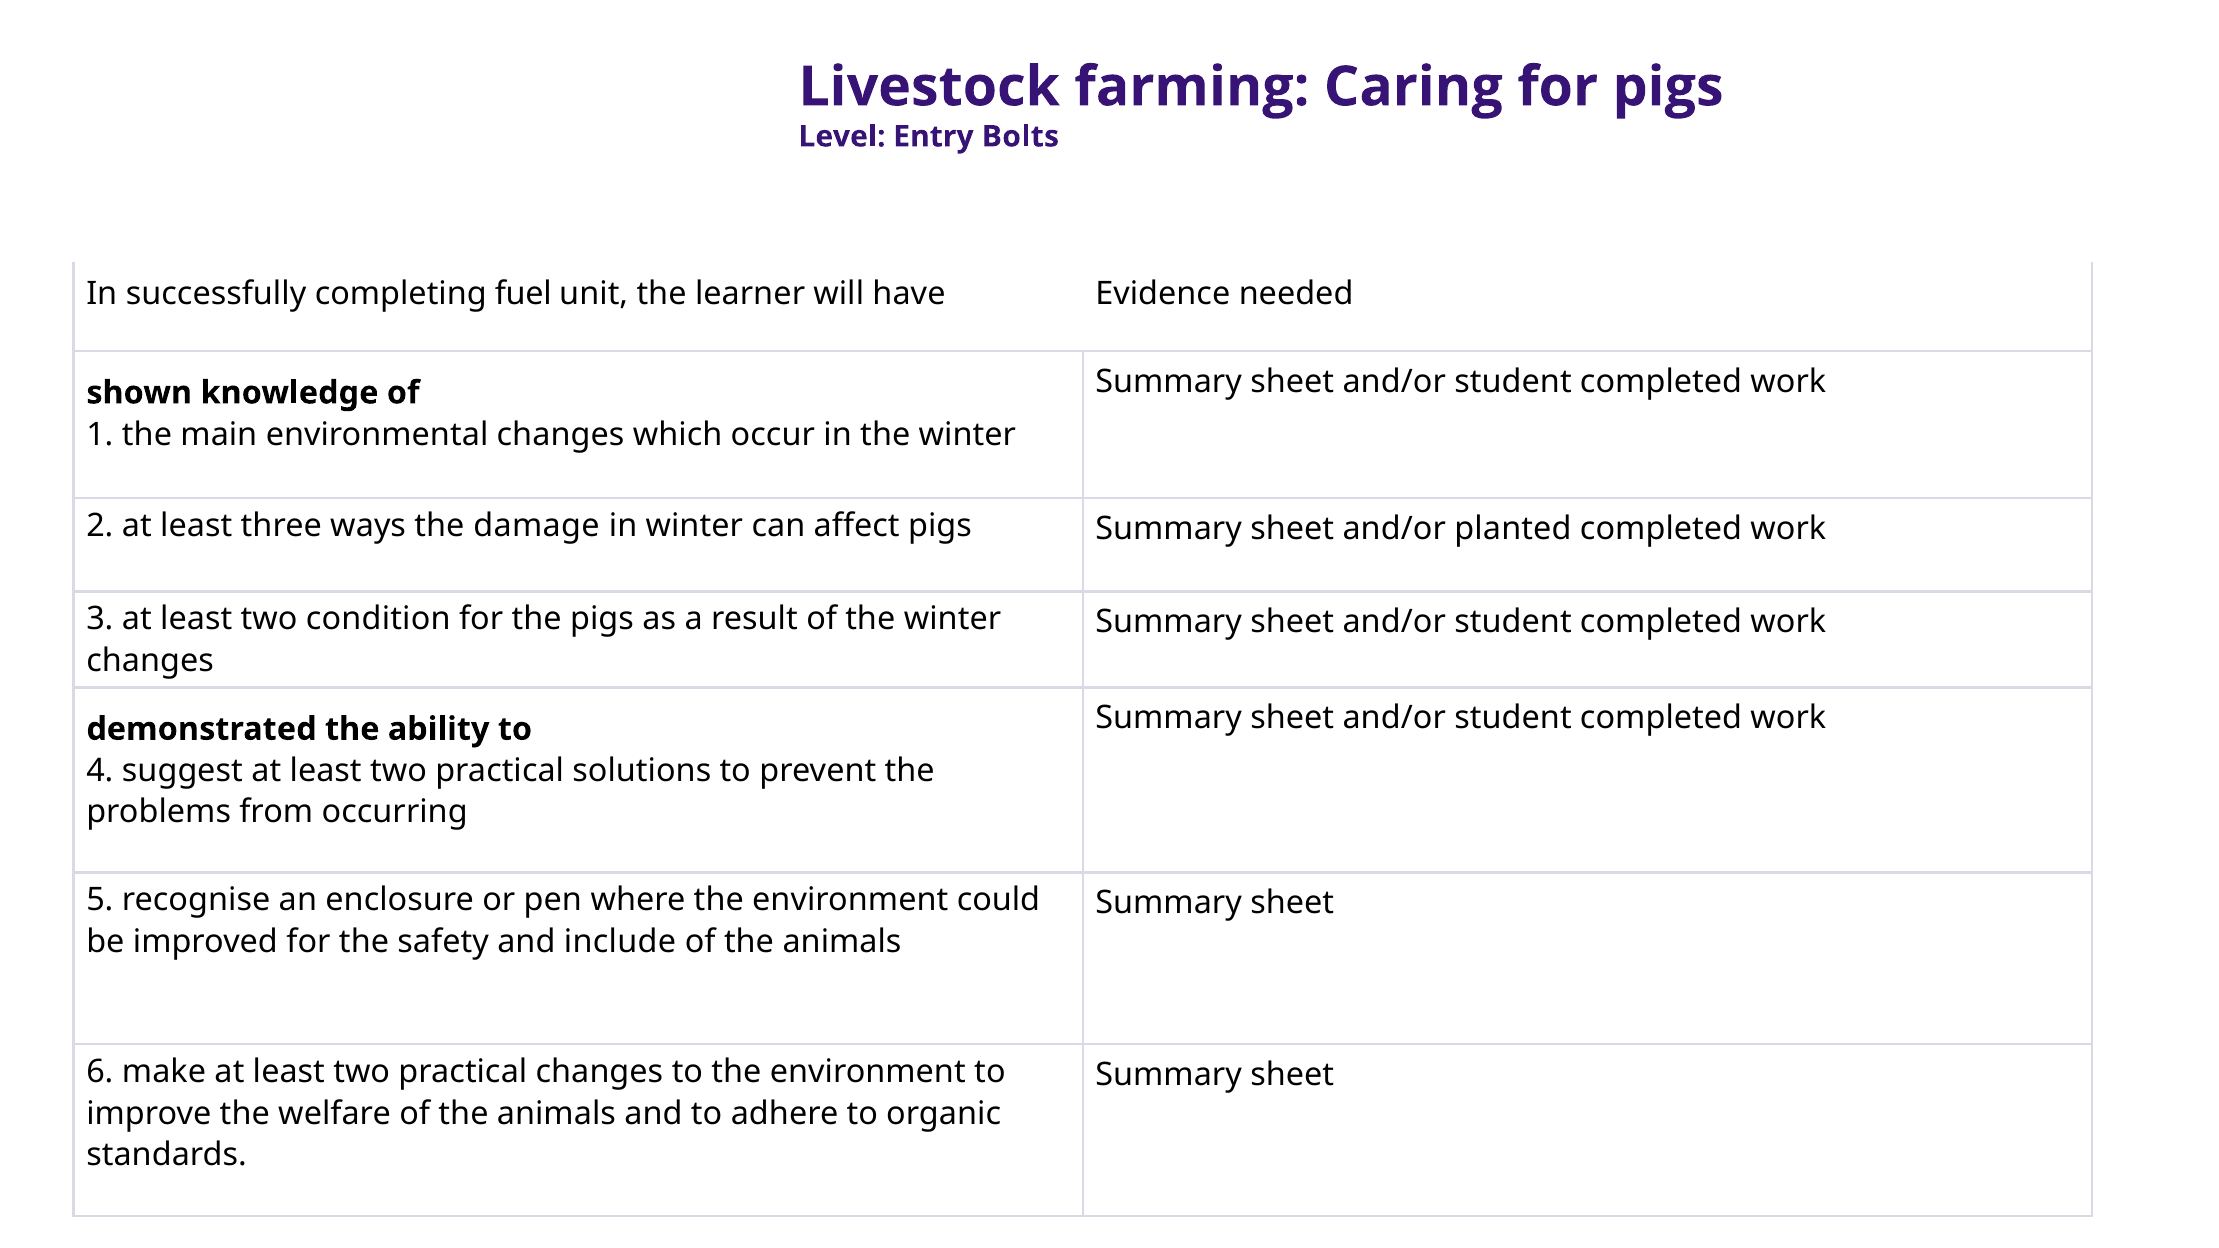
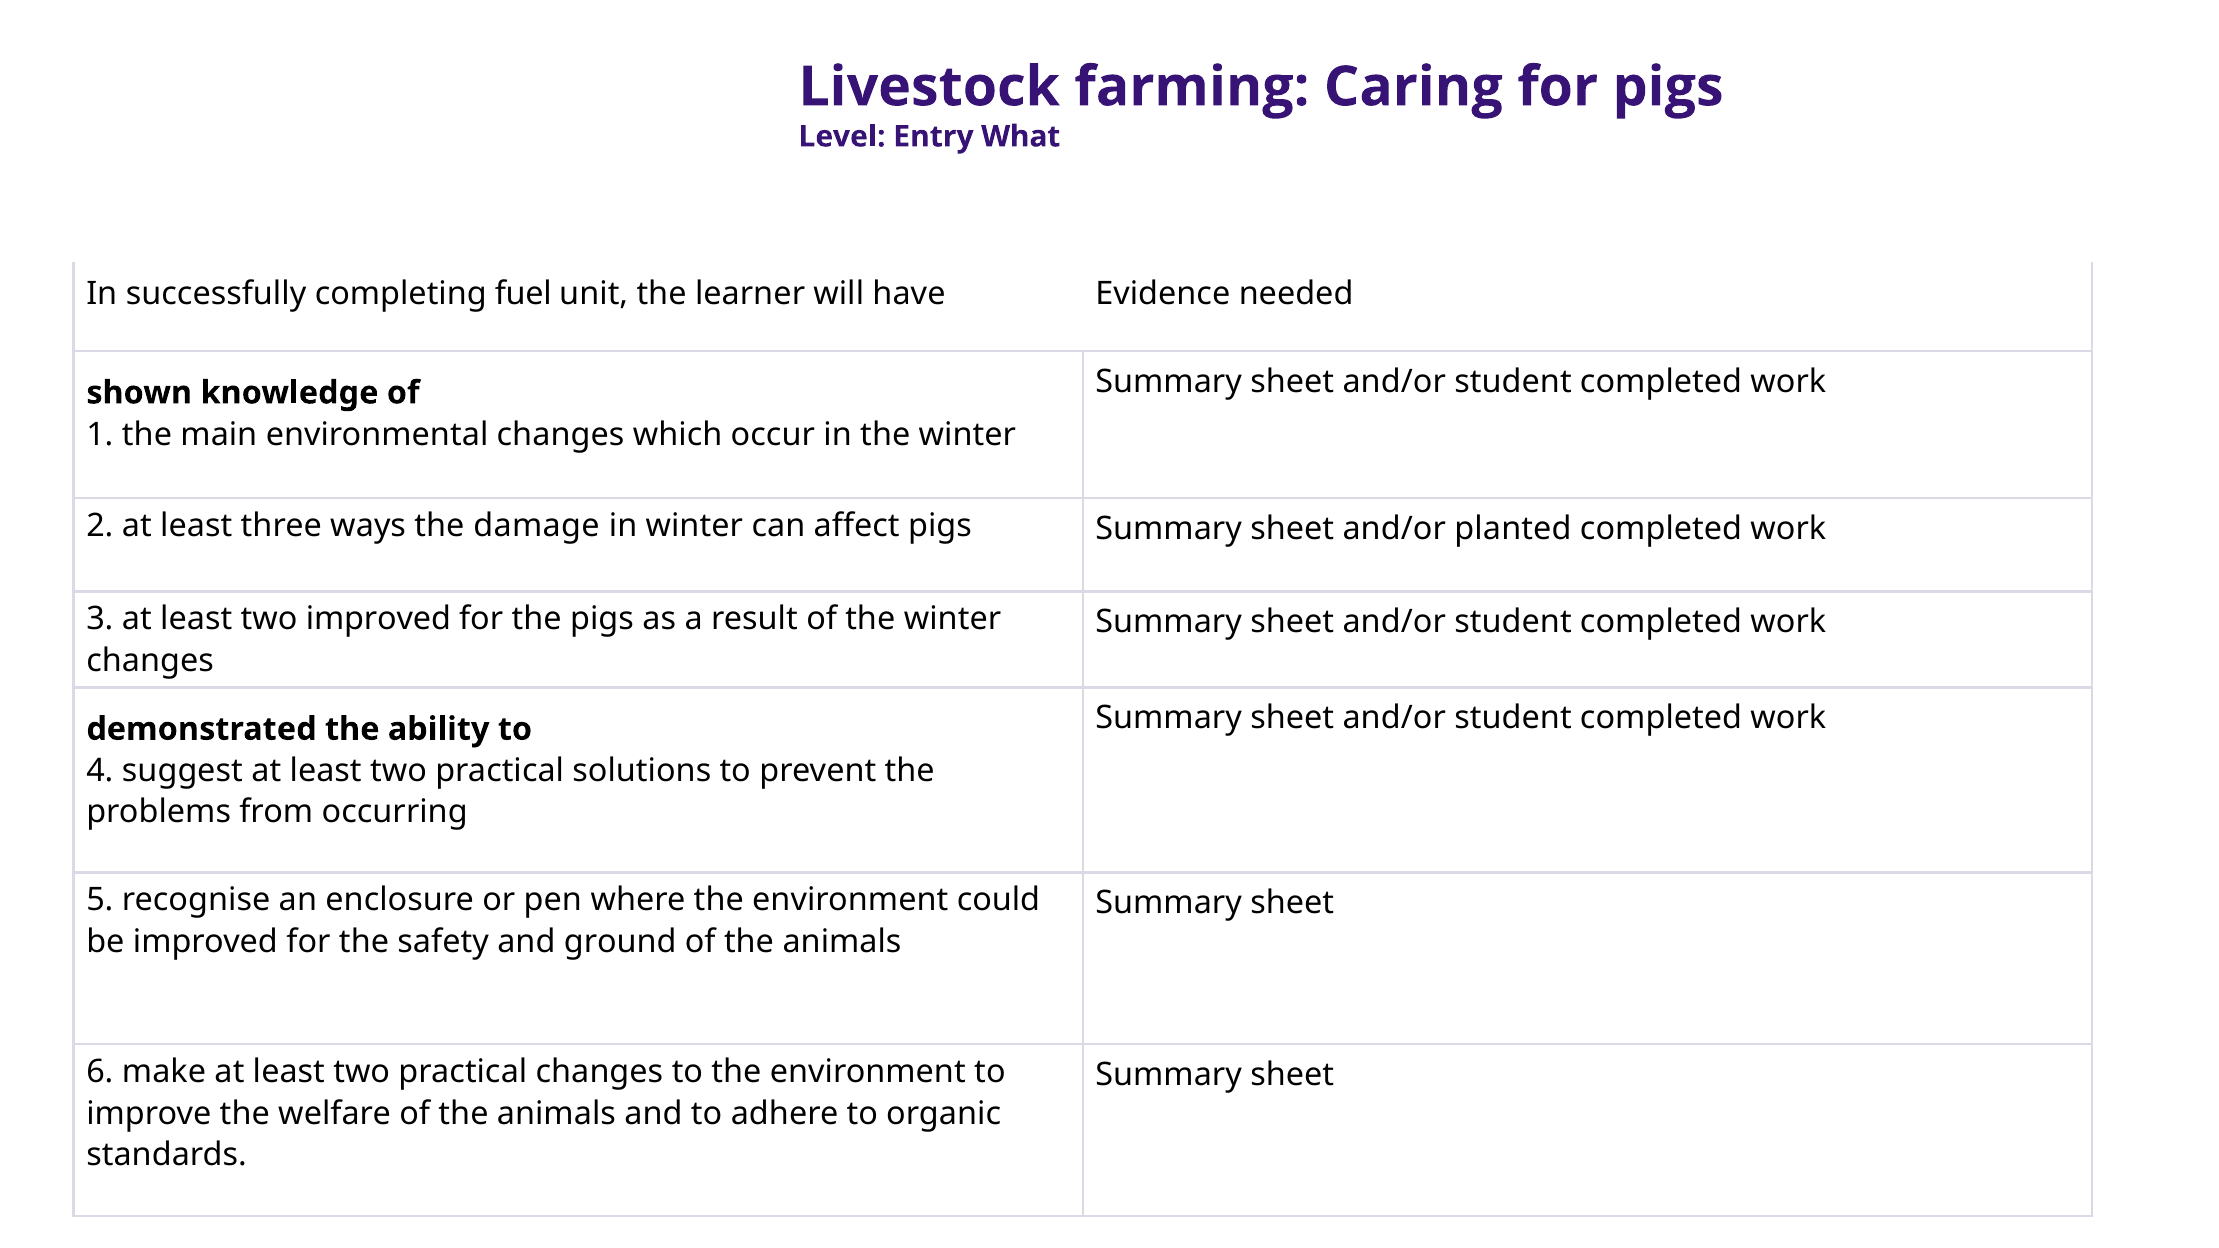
Bolts: Bolts -> What (1021, 137)
two condition: condition -> improved (378, 619)
include: include -> ground (620, 942)
